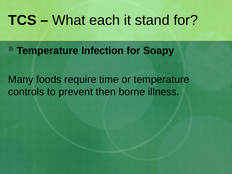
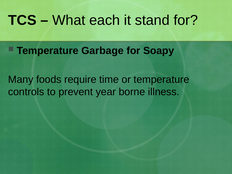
Infection: Infection -> Garbage (102, 51)
then: then -> year (106, 92)
